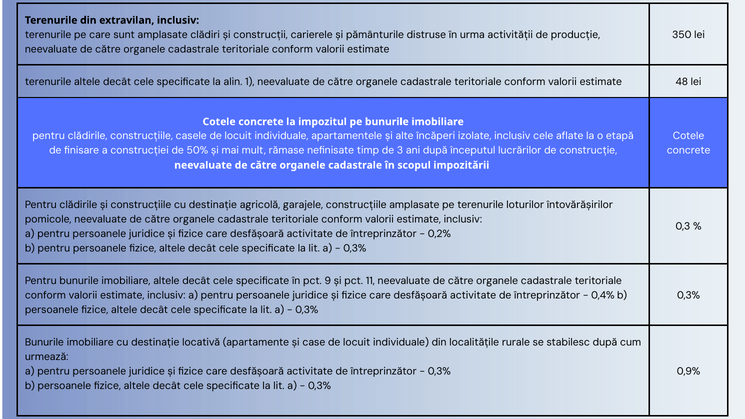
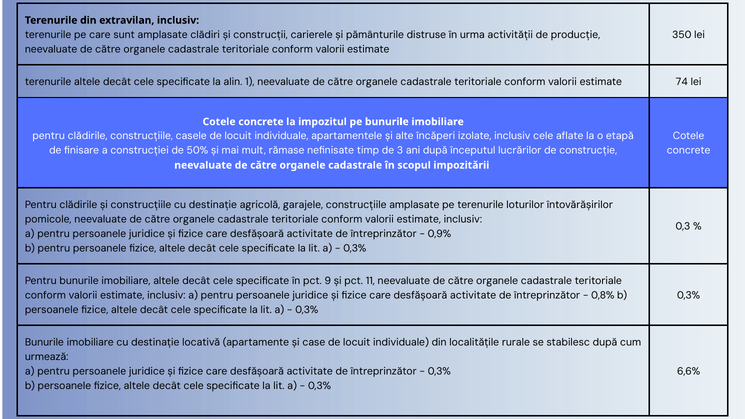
48: 48 -> 74 (682, 82)
0,2%: 0,2% -> 0,9% (439, 234)
0,4%: 0,4% -> 0,8% (603, 295)
0,9%: 0,9% -> 6,6% (689, 371)
